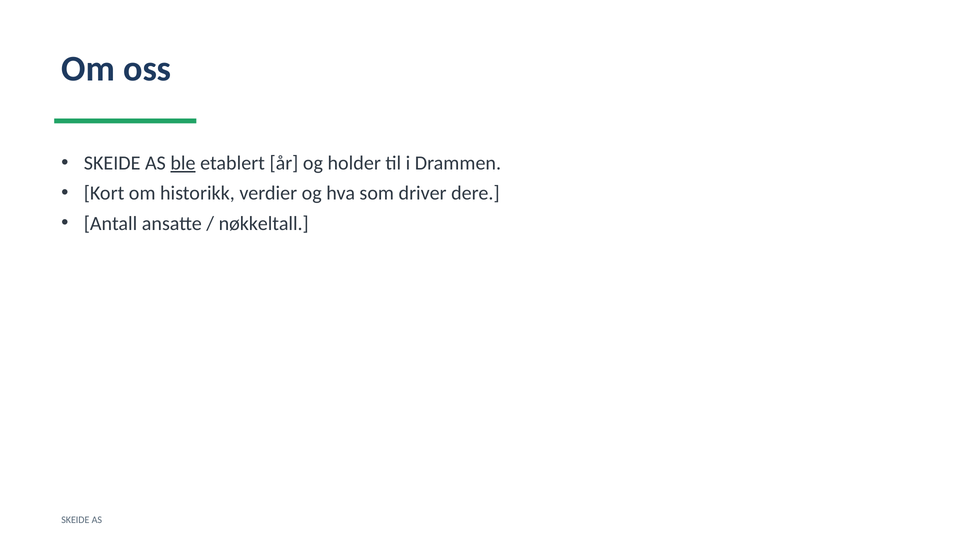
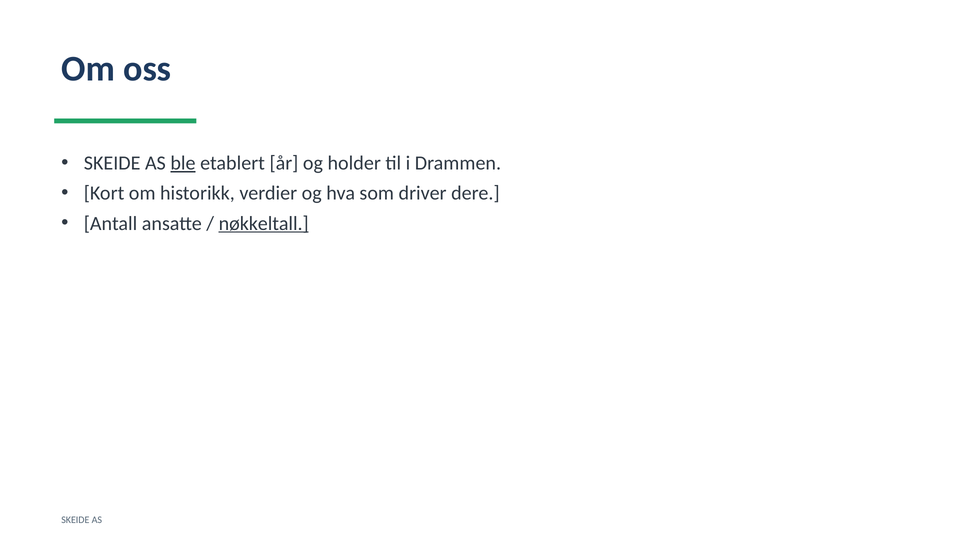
nøkkeltall underline: none -> present (264, 223)
